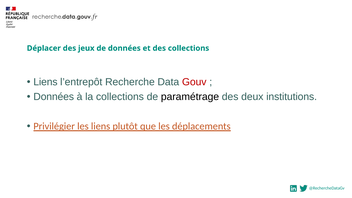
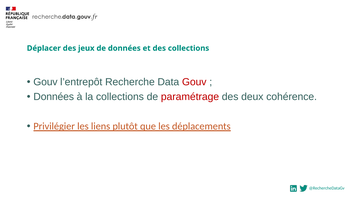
Liens: Liens -> Gouv (45, 82)
paramétrage colour: black -> red (190, 97)
institutions: institutions -> cohérence (292, 97)
